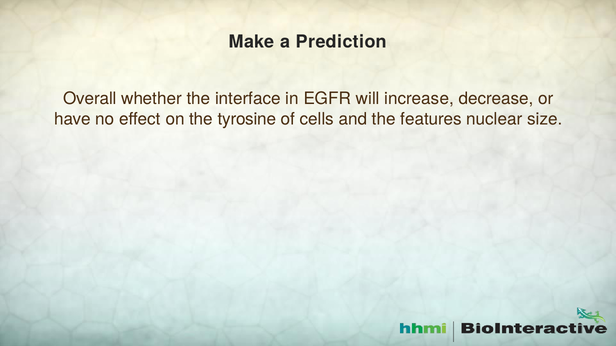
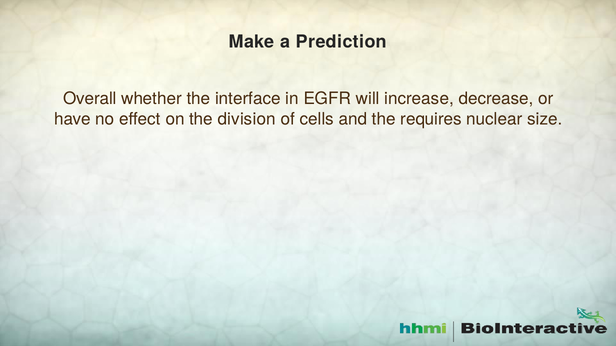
tyrosine: tyrosine -> division (247, 119)
features: features -> requires (431, 119)
